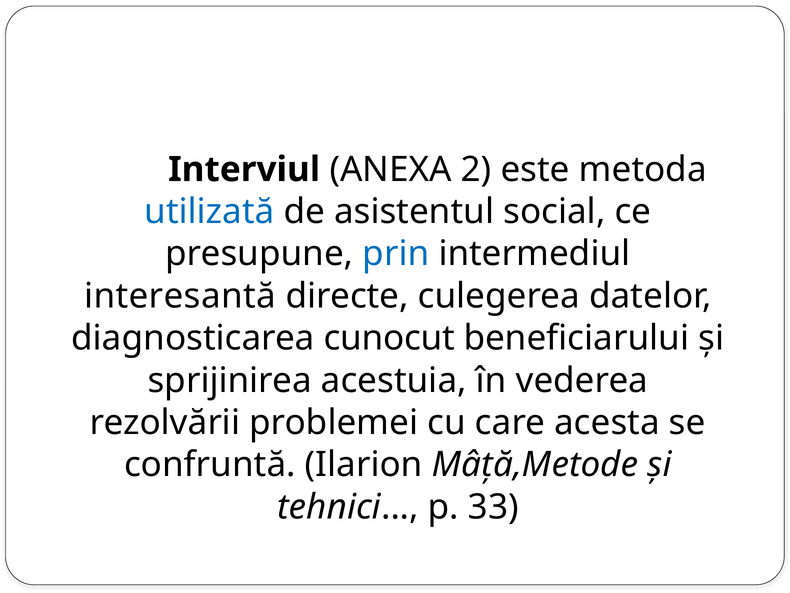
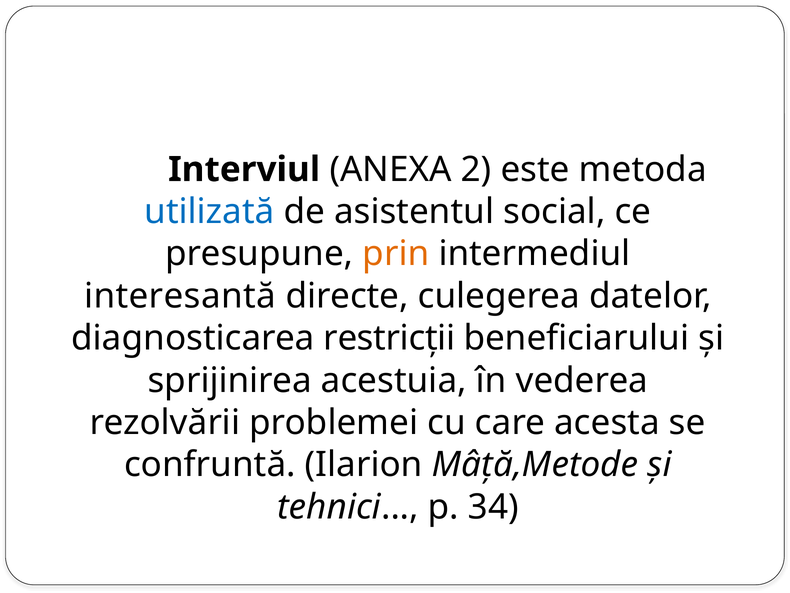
prin colour: blue -> orange (396, 254)
cunocut: cunocut -> restricții (389, 338)
33: 33 -> 34 (493, 507)
